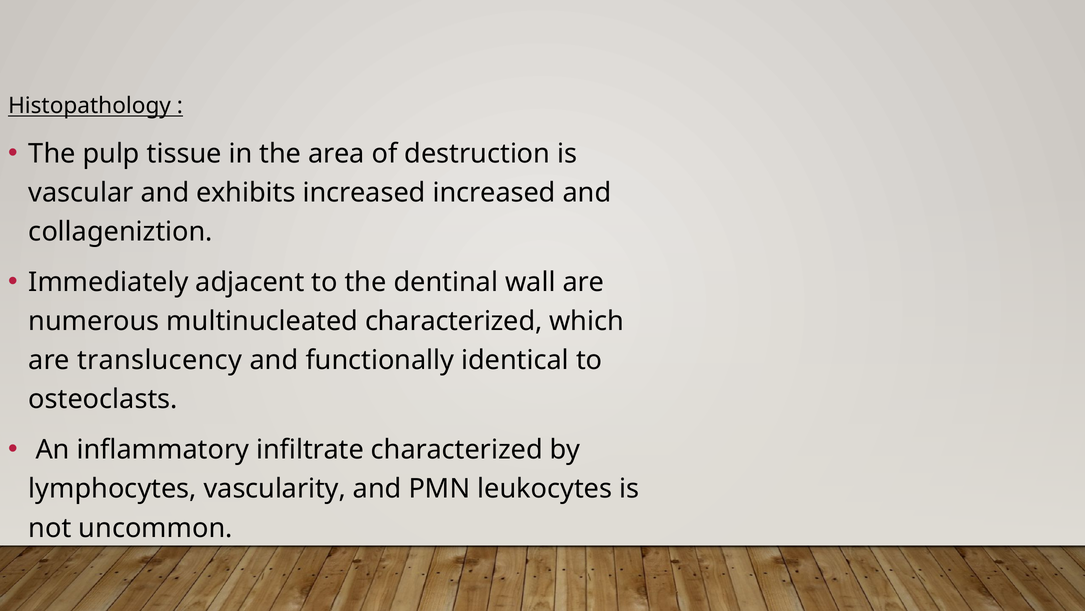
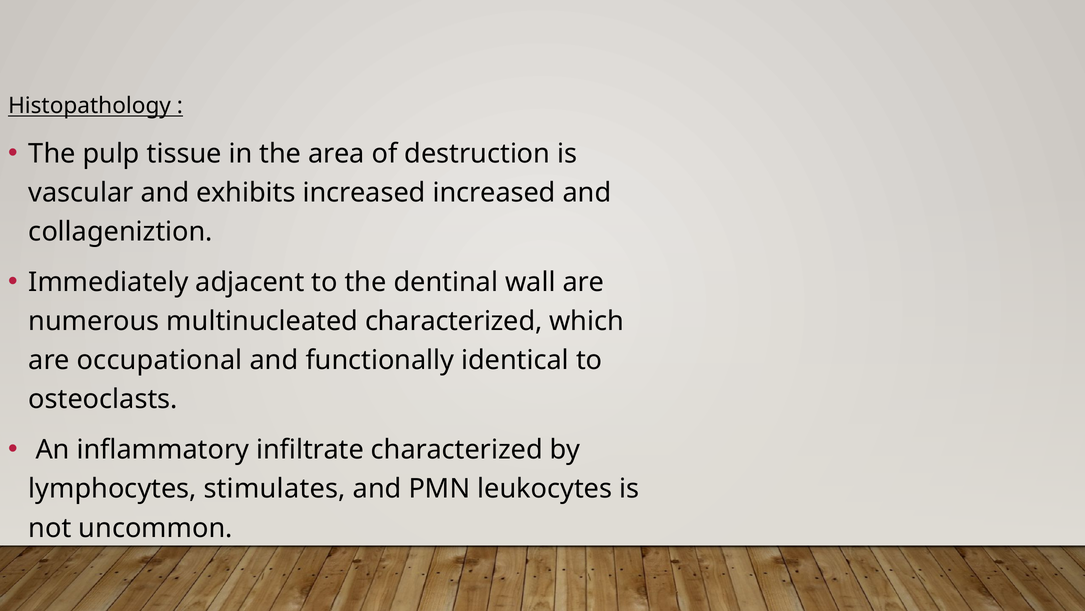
translucency: translucency -> occupational (160, 360)
vascularity: vascularity -> stimulates (275, 488)
